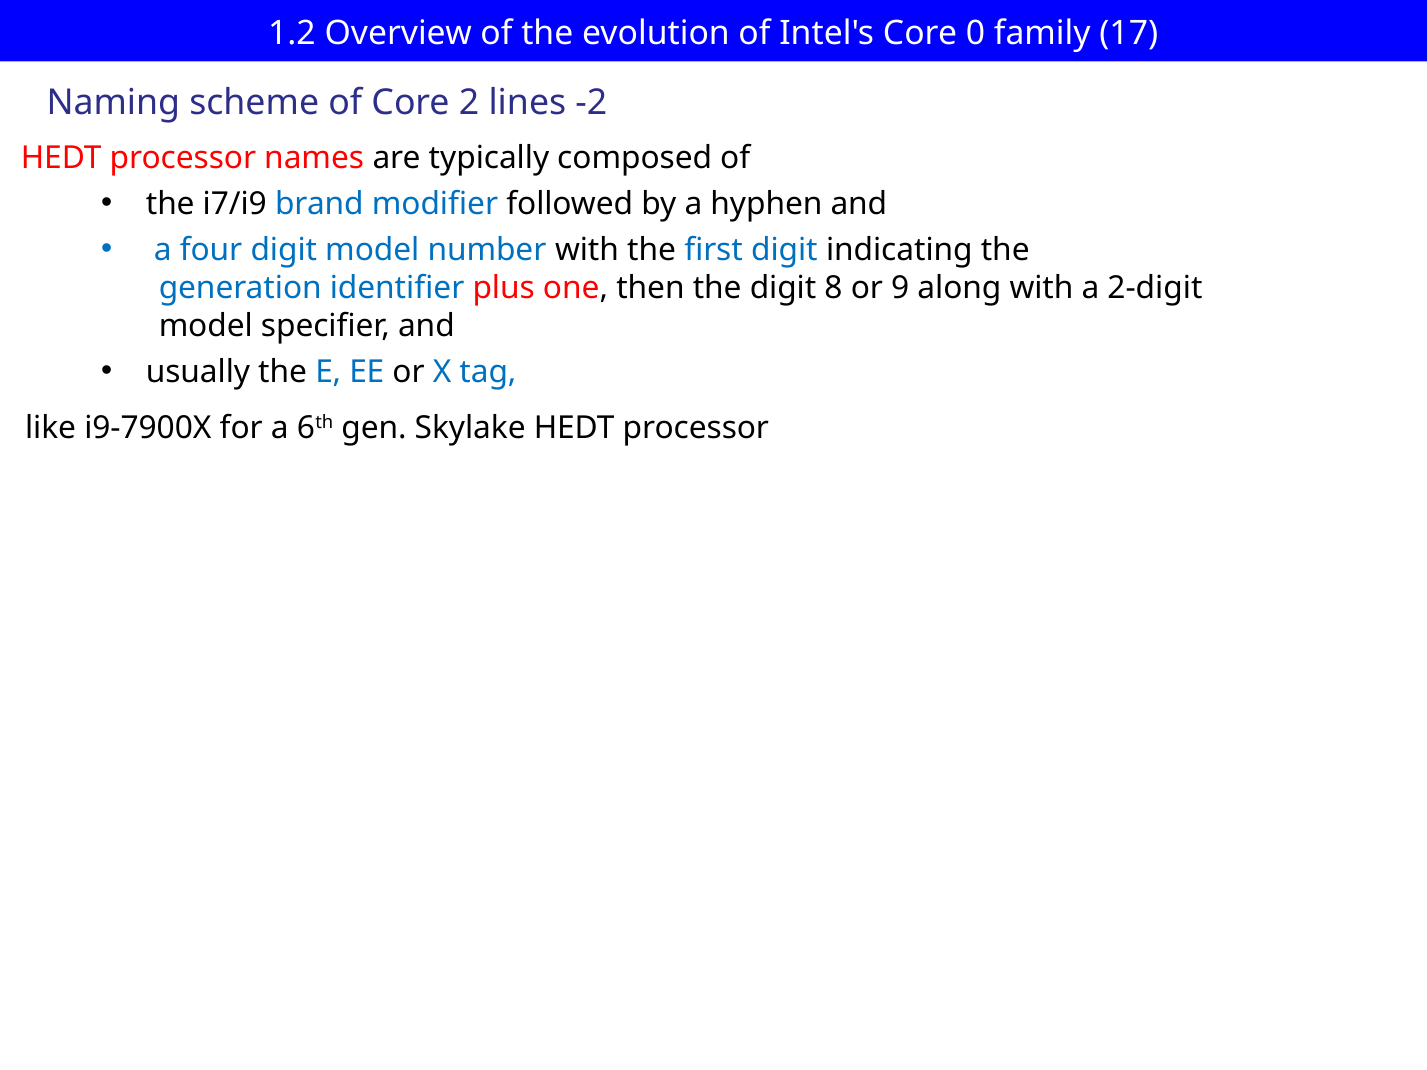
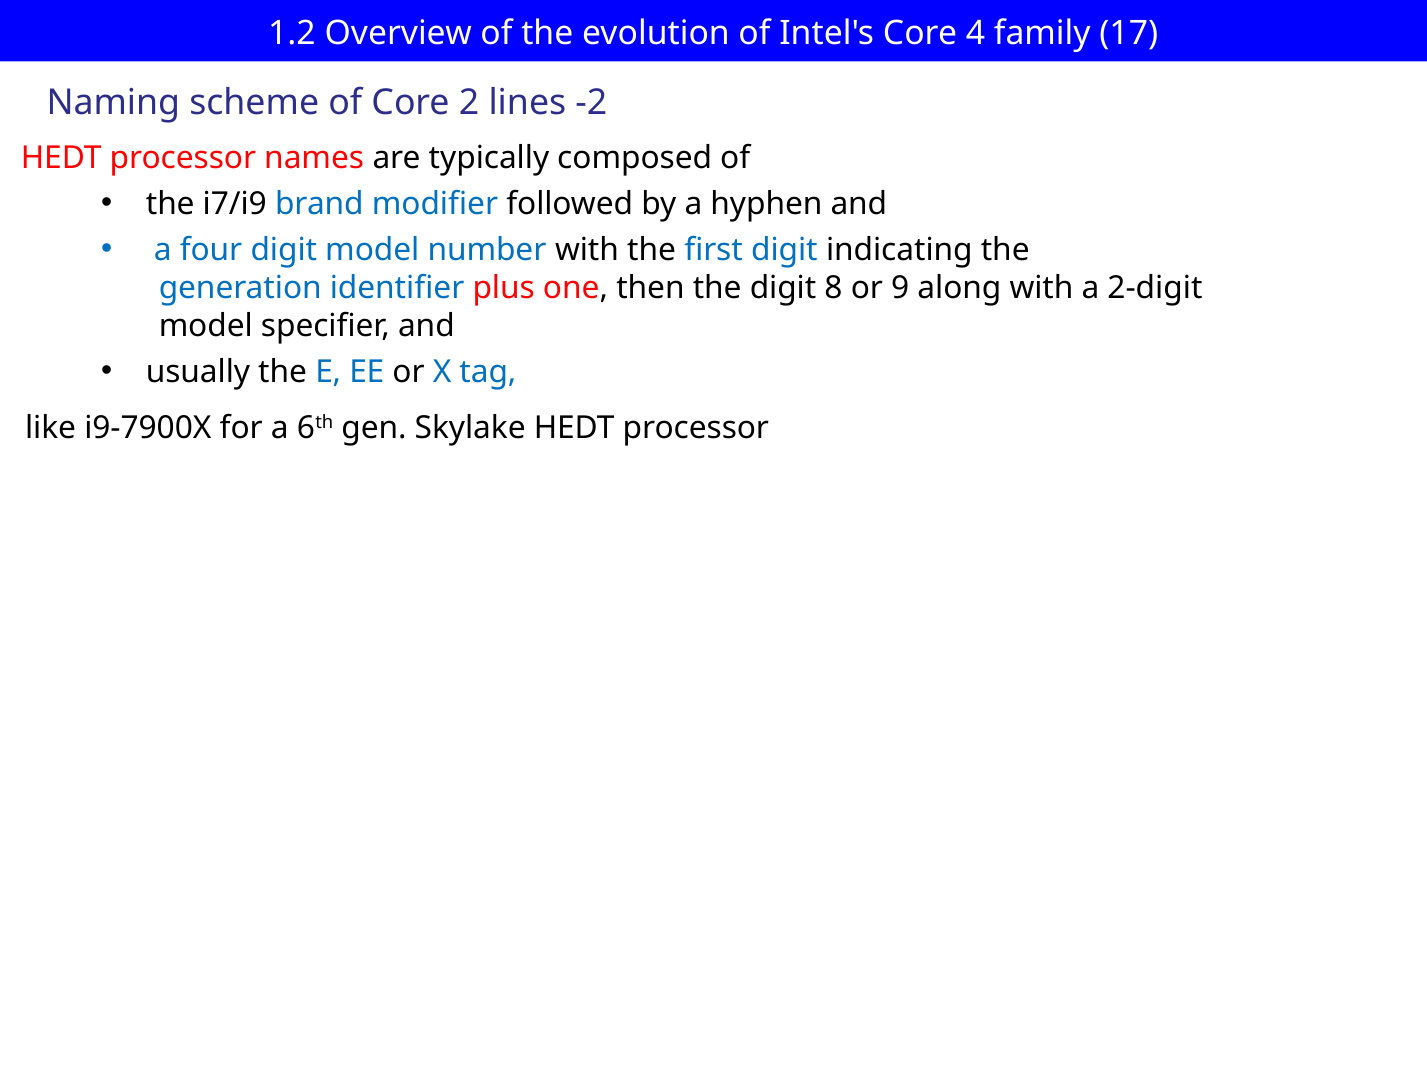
0: 0 -> 4 (976, 33)
